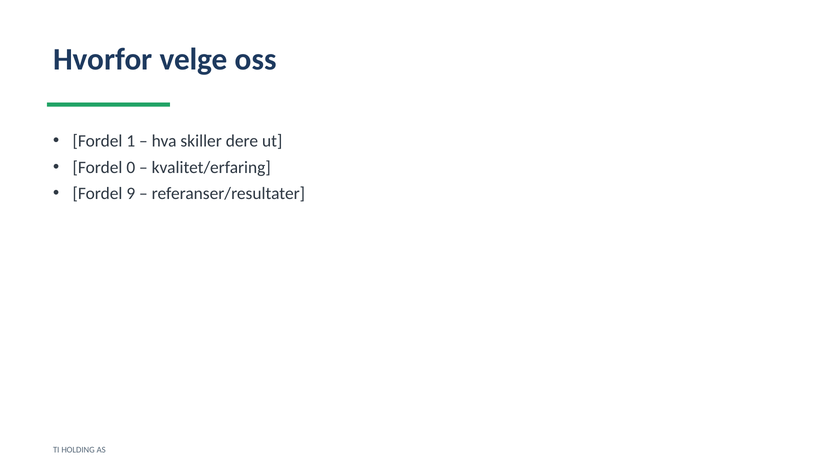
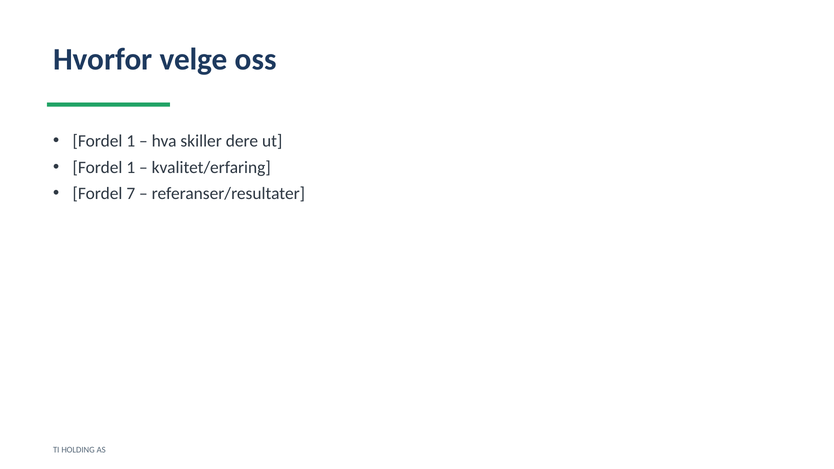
0: 0 -> 1 (131, 167)
9: 9 -> 7 (131, 193)
